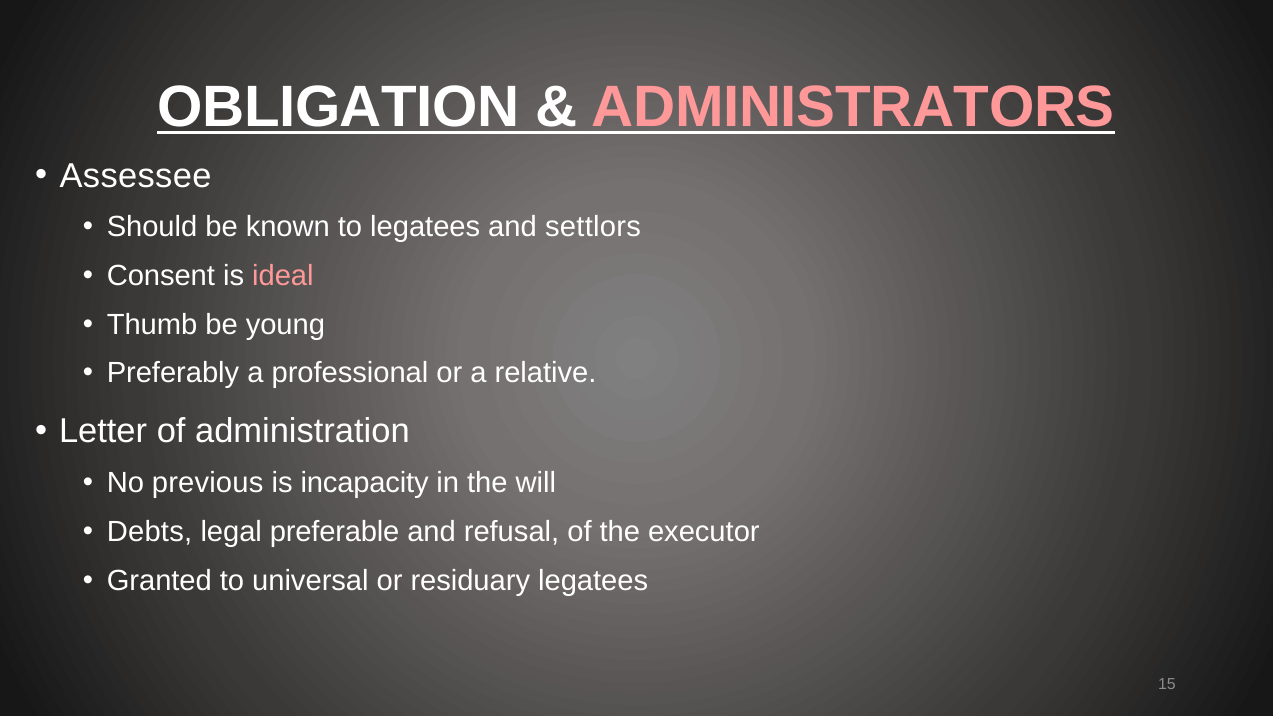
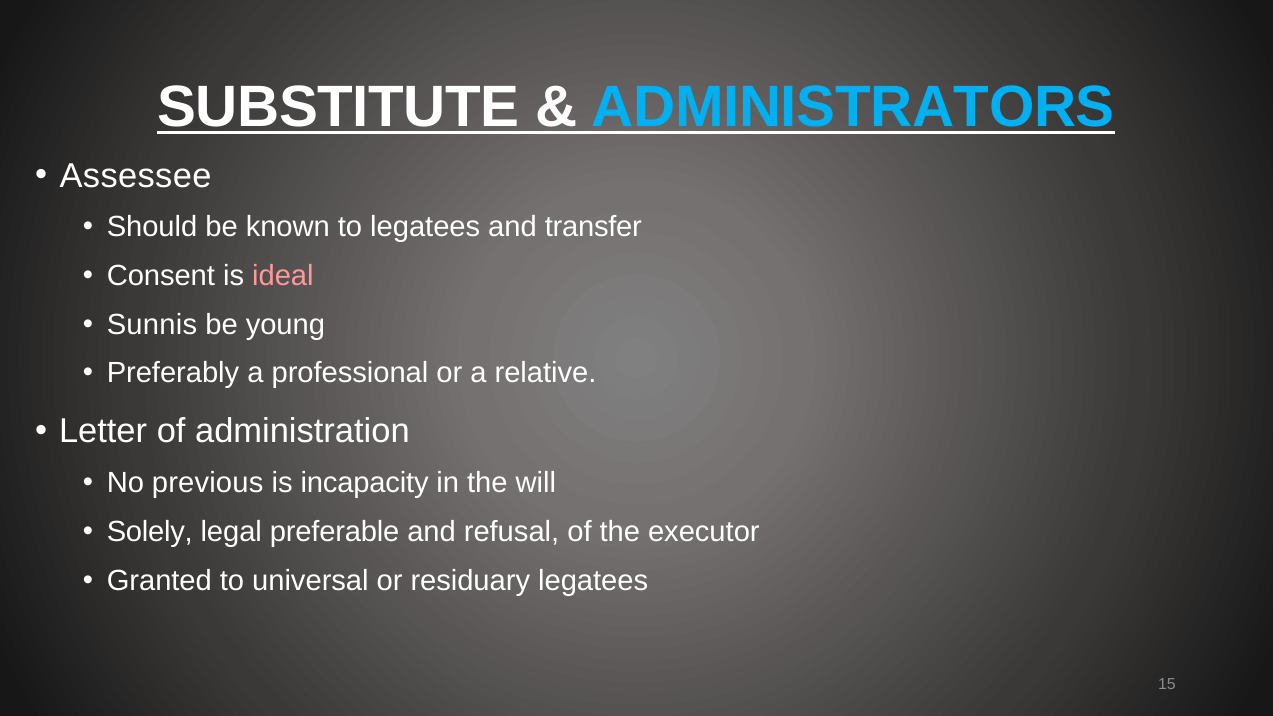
OBLIGATION: OBLIGATION -> SUBSTITUTE (339, 107)
ADMINISTRATORS colour: pink -> light blue (853, 107)
settlors: settlors -> transfer (593, 227)
Thumb: Thumb -> Sunnis (152, 325)
Debts: Debts -> Solely (150, 532)
